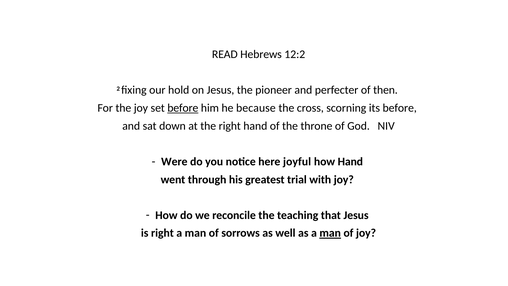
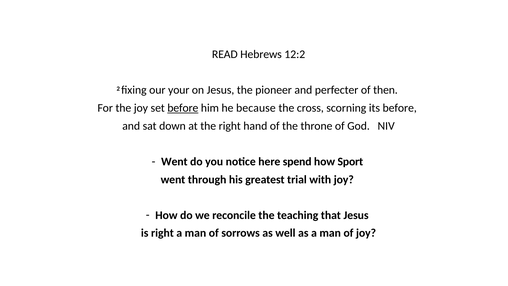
hold: hold -> your (179, 90)
Were: Were -> Went (174, 161)
joyful: joyful -> spend (297, 161)
how Hand: Hand -> Sport (350, 161)
man underline: present -> none (330, 233)
